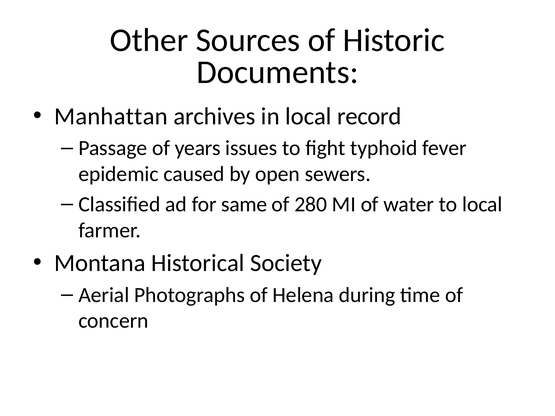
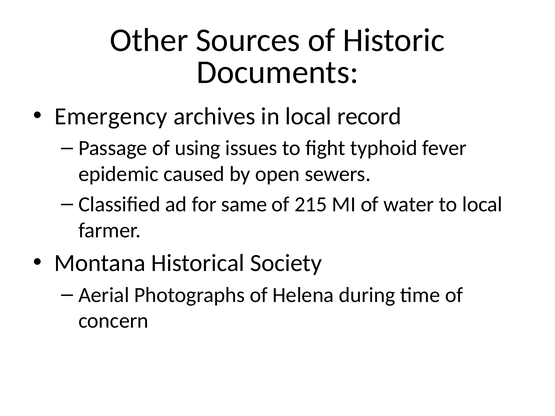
Manhattan: Manhattan -> Emergency (111, 116)
years: years -> using (198, 148)
280: 280 -> 215 (311, 204)
